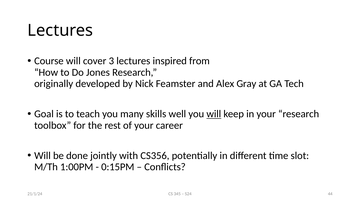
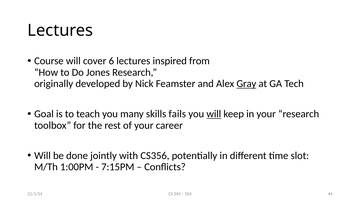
3: 3 -> 6 (111, 61)
Gray underline: none -> present (246, 84)
well: well -> fails (177, 114)
0:15PM: 0:15PM -> 7:15PM (118, 167)
